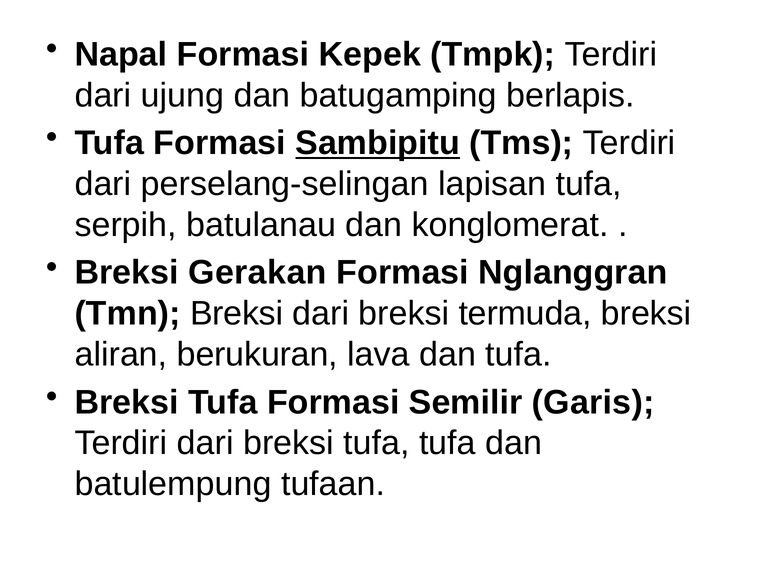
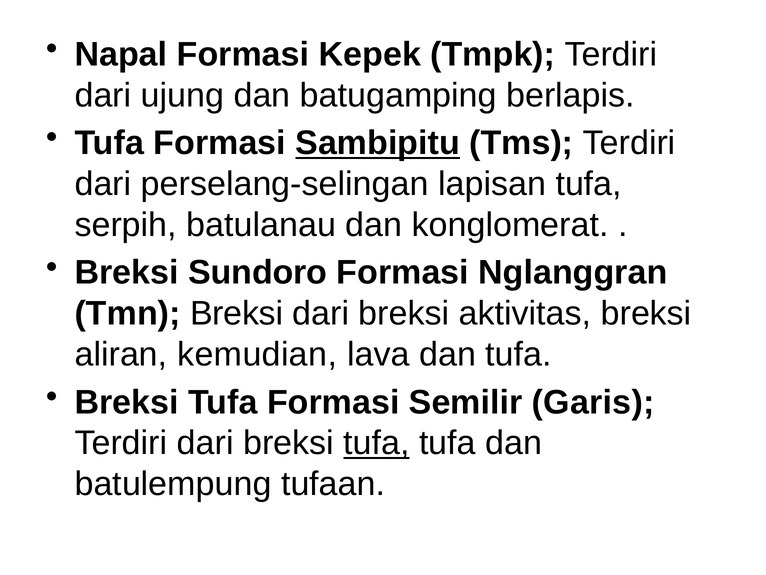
Gerakan: Gerakan -> Sundoro (258, 273)
termuda: termuda -> aktivitas (525, 313)
berukuran: berukuran -> kemudian (257, 354)
tufa underline: none -> present (376, 443)
